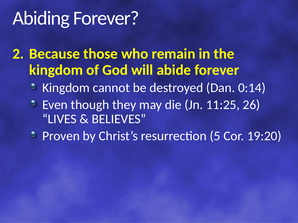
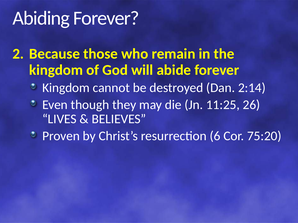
0:14: 0:14 -> 2:14 (252, 88)
5: 5 -> 6 (215, 136)
19:20: 19:20 -> 75:20 (264, 136)
